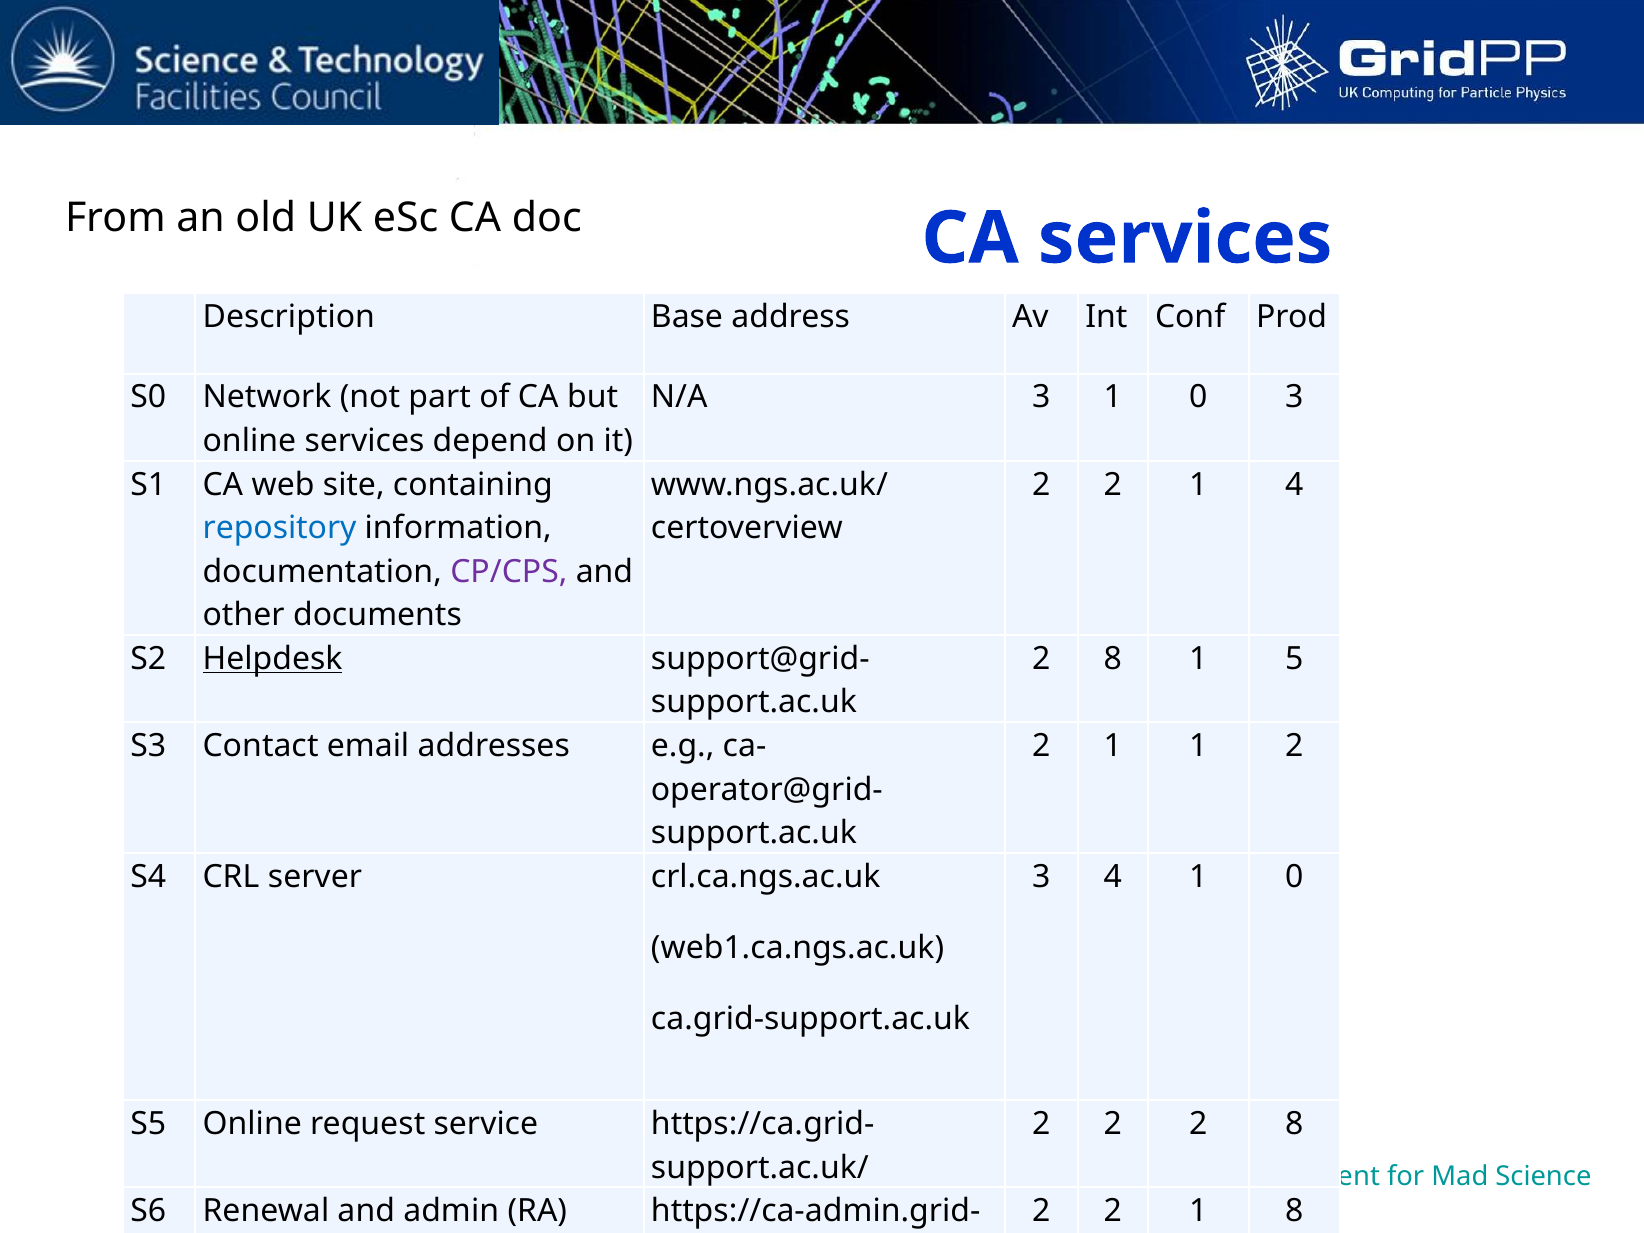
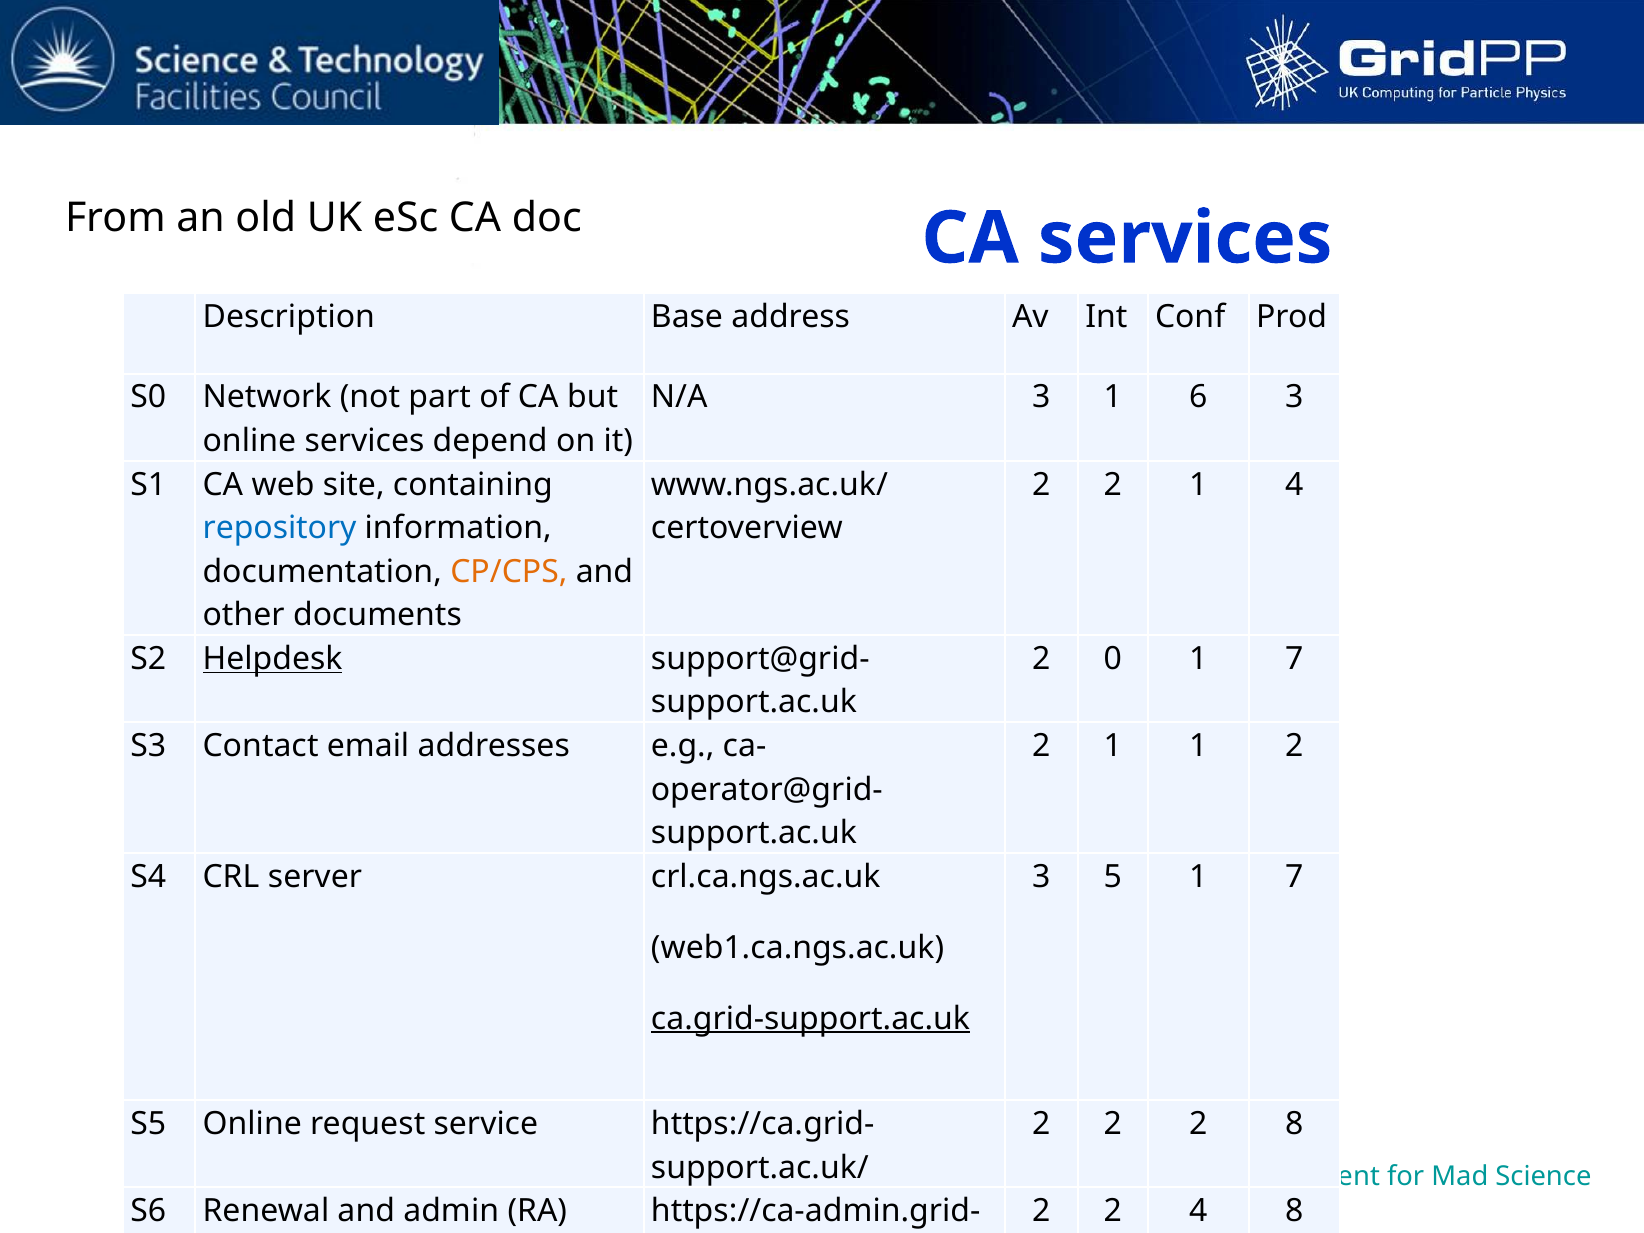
3 1 0: 0 -> 6 (1198, 397)
CP/CPS colour: purple -> orange (509, 572)
8: 8 -> 0 (1113, 659)
5: 5 -> 7 (1294, 659)
3 4: 4 -> 5 (1113, 877)
0: 0 -> 7 (1294, 877)
ca.grid-support.ac.uk underline: none -> present (811, 1019)
1: 1 -> 4 (1198, 1211)
